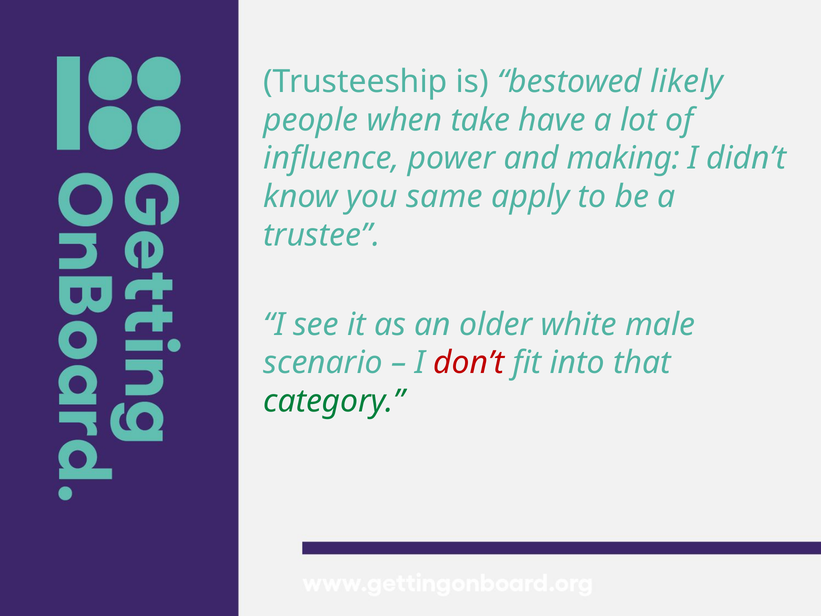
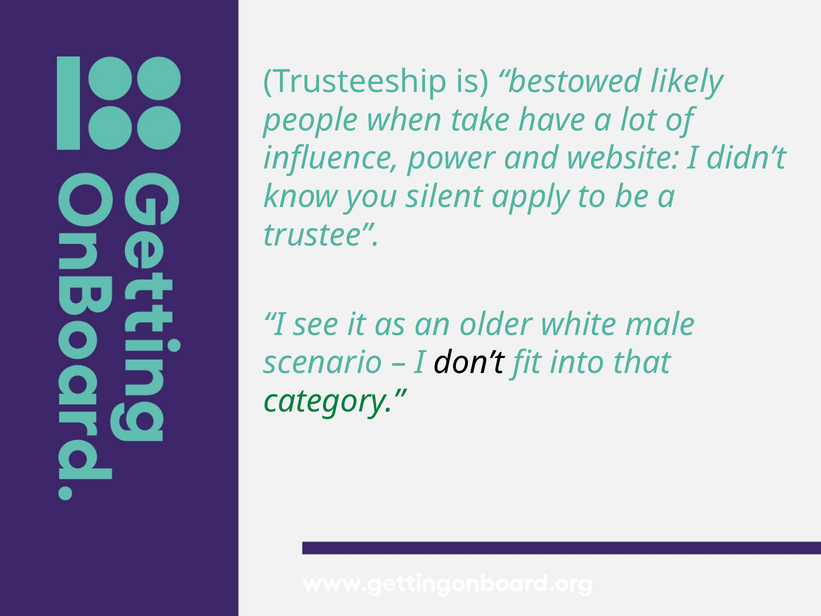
making: making -> website (623, 158)
same: same -> silent (444, 197)
don’t colour: red -> black (469, 363)
